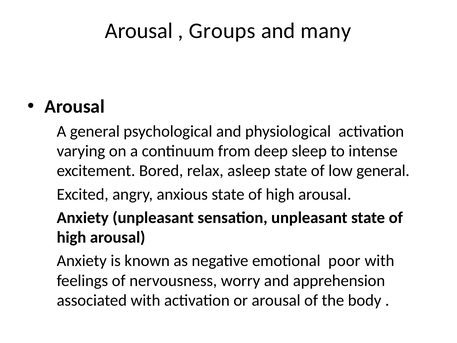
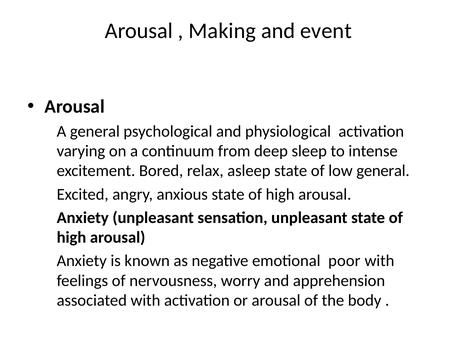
Groups: Groups -> Making (222, 31)
many: many -> event (326, 31)
